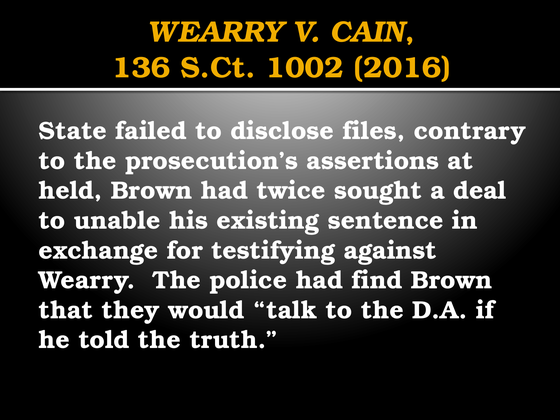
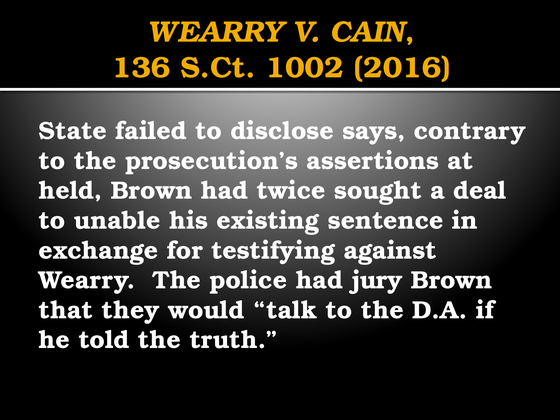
files: files -> says (374, 131)
find: find -> jury (377, 280)
